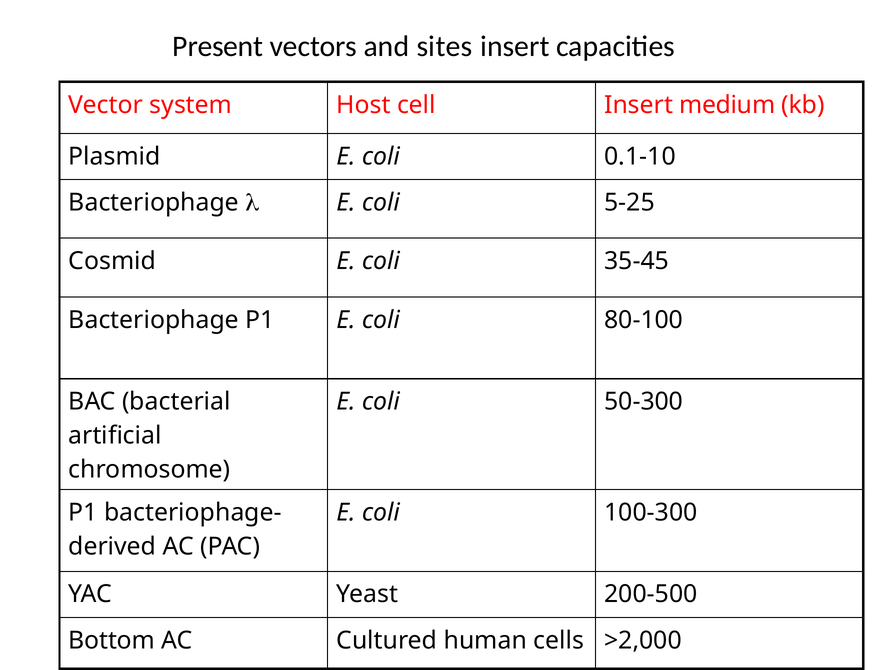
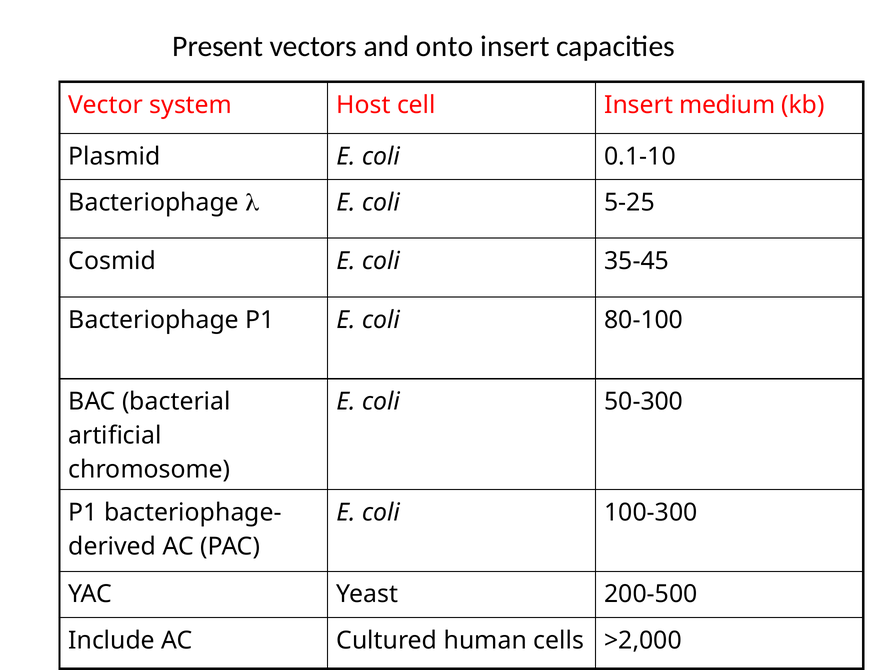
sites: sites -> onto (445, 47)
Bottom: Bottom -> Include (112, 640)
